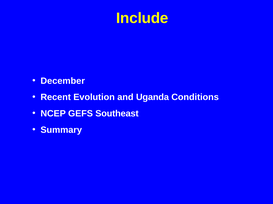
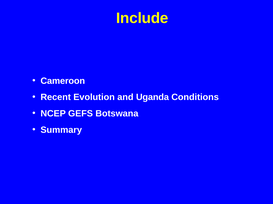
December: December -> Cameroon (63, 81)
Southeast: Southeast -> Botswana (117, 114)
